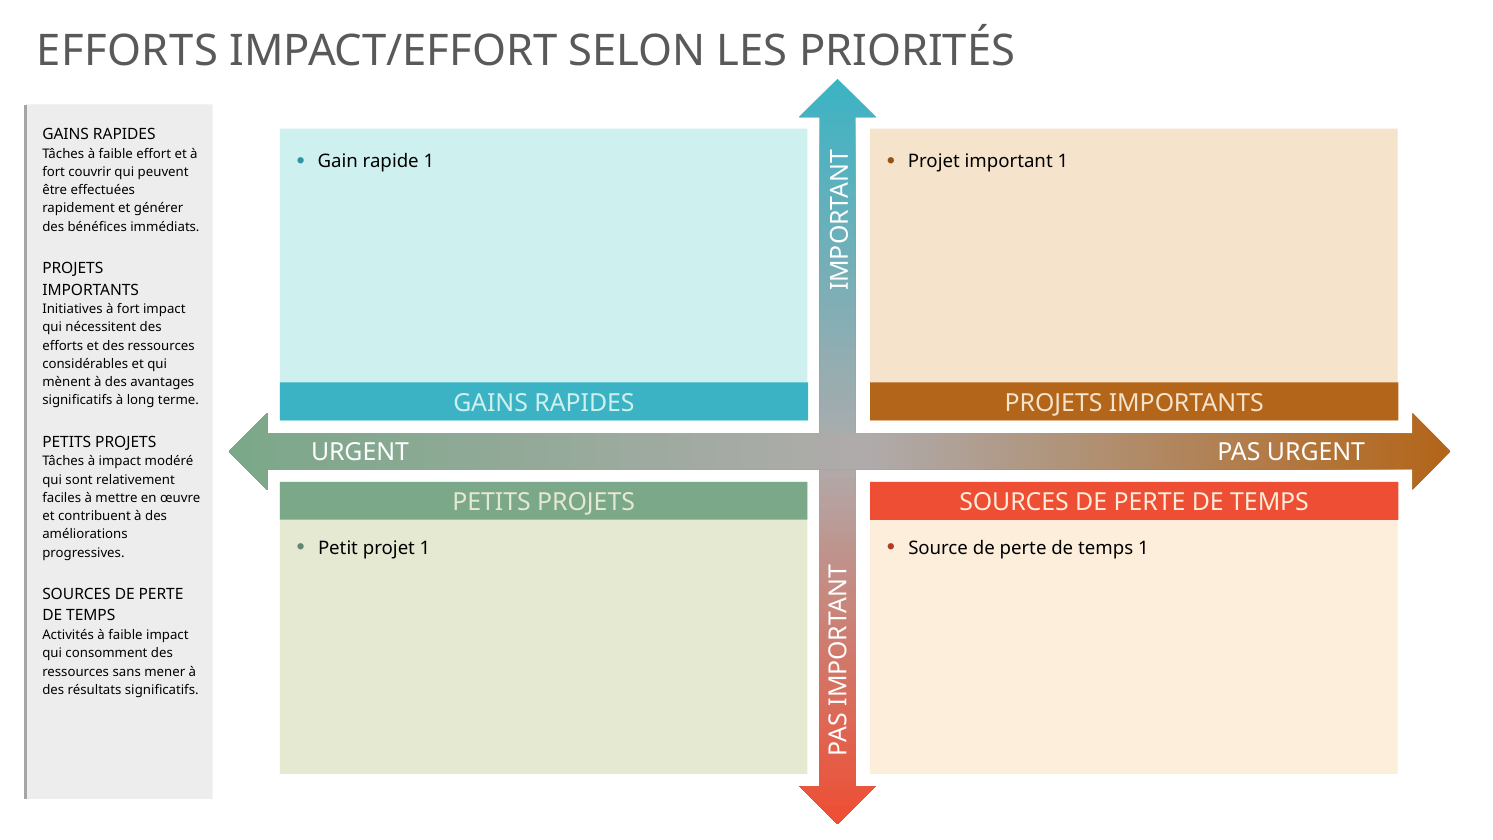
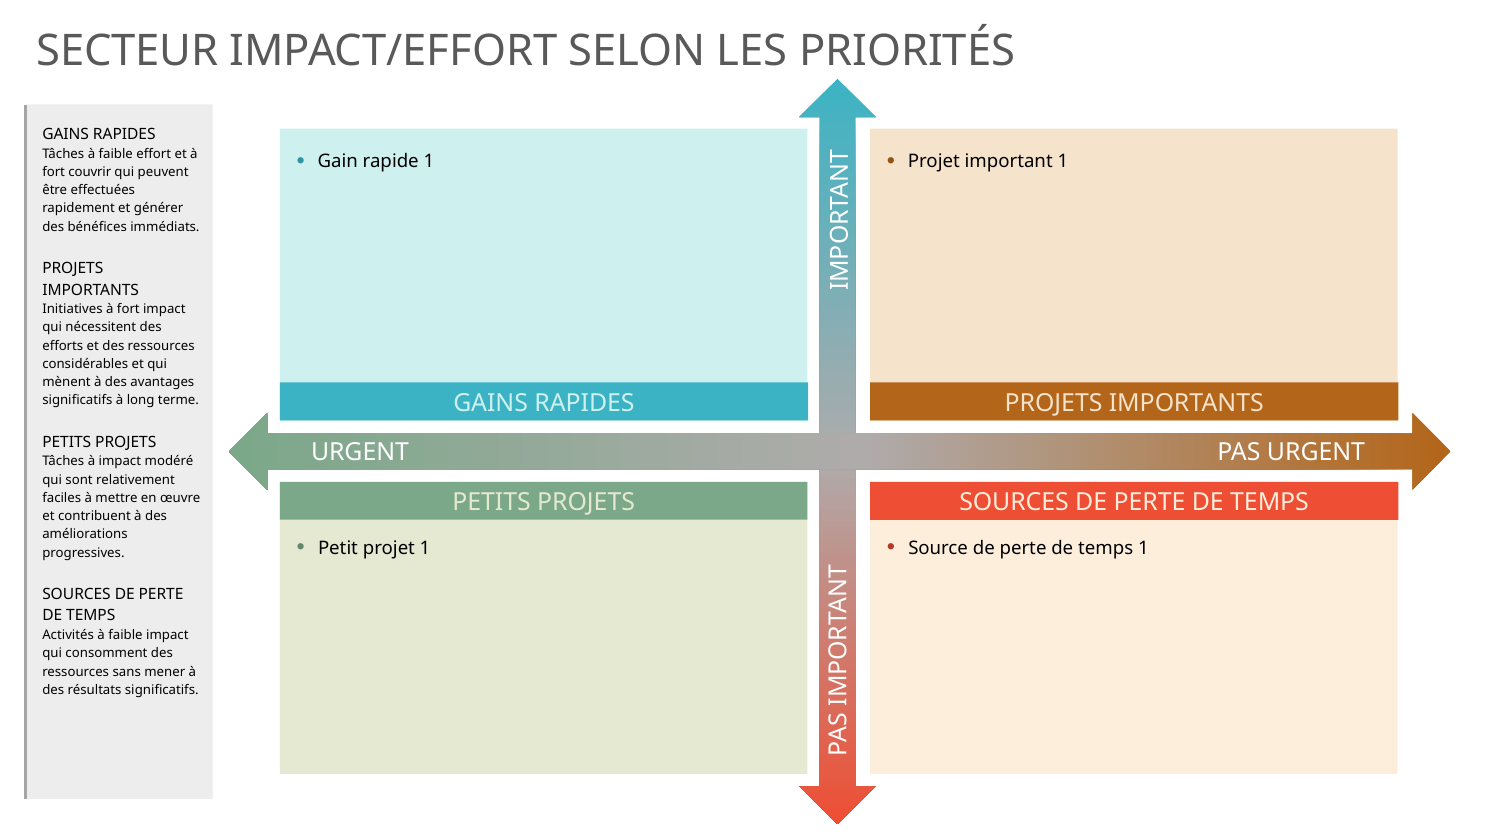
EFFORTS: EFFORTS -> SECTEUR (128, 51)
